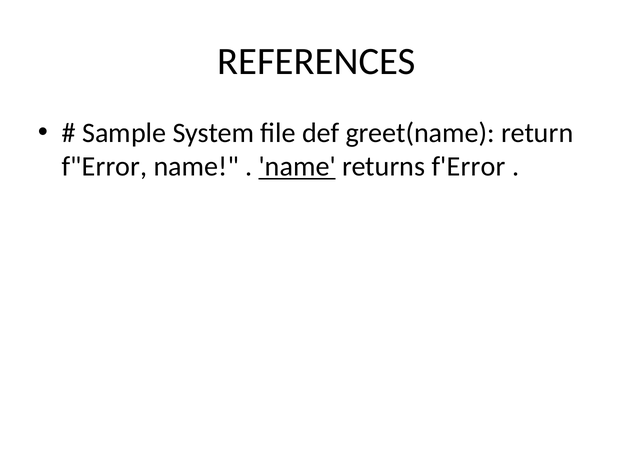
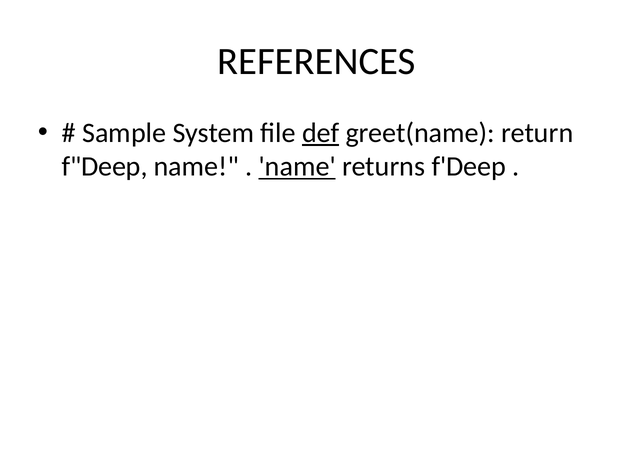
def underline: none -> present (321, 133)
f"Error: f"Error -> f"Deep (105, 167)
f'Error: f'Error -> f'Deep (469, 167)
